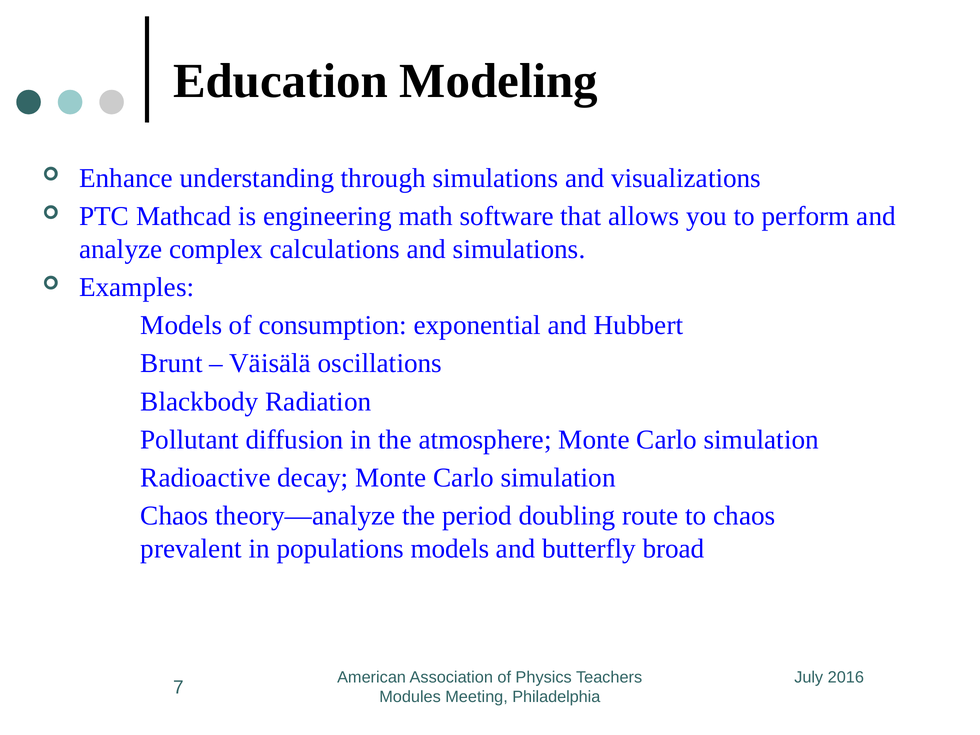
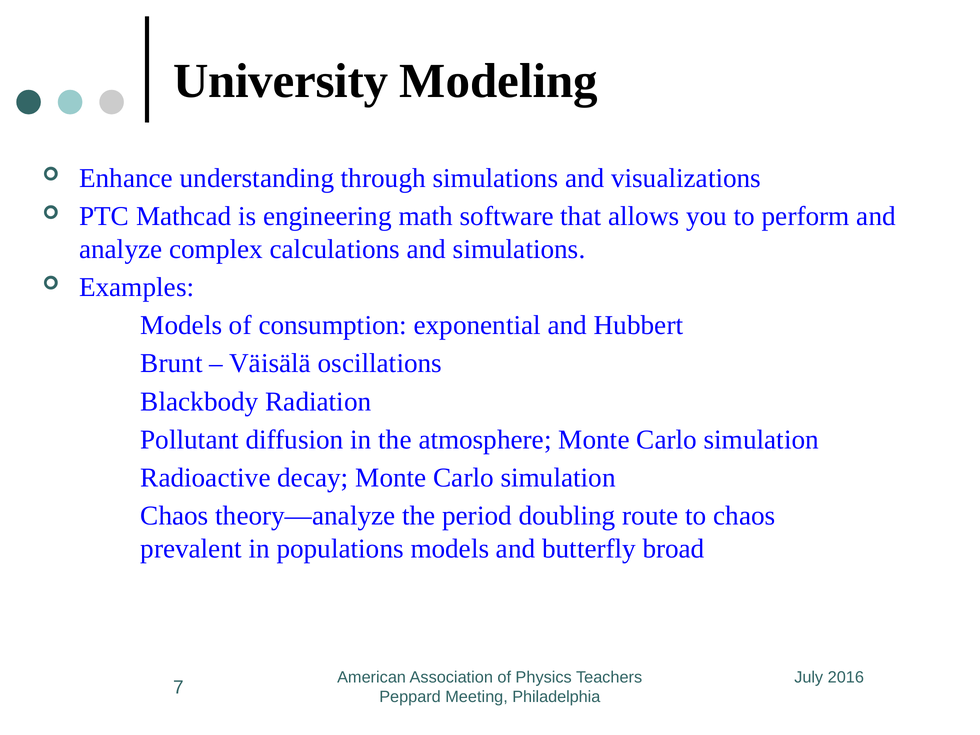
Education: Education -> University (281, 81)
Modules: Modules -> Peppard (410, 697)
